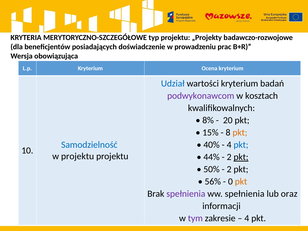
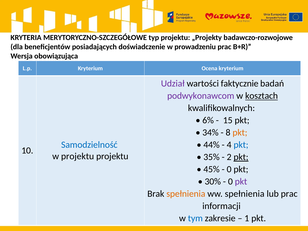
Udział colour: blue -> purple (173, 84)
wartości kryterium: kryterium -> faktycznie (240, 84)
kosztach underline: none -> present (262, 96)
8%: 8% -> 6% (208, 120)
20: 20 -> 15 (228, 120)
15%: 15% -> 34% (210, 133)
40%: 40% -> 44% (212, 145)
44%: 44% -> 35% (212, 157)
50%: 50% -> 45% (212, 169)
2: 2 -> 0 (229, 169)
56%: 56% -> 30% (213, 182)
pkt colour: orange -> purple (241, 182)
spełnienia colour: purple -> orange (186, 194)
lub oraz: oraz -> prac (289, 194)
tym colour: purple -> blue (195, 218)
4: 4 -> 1 (247, 218)
